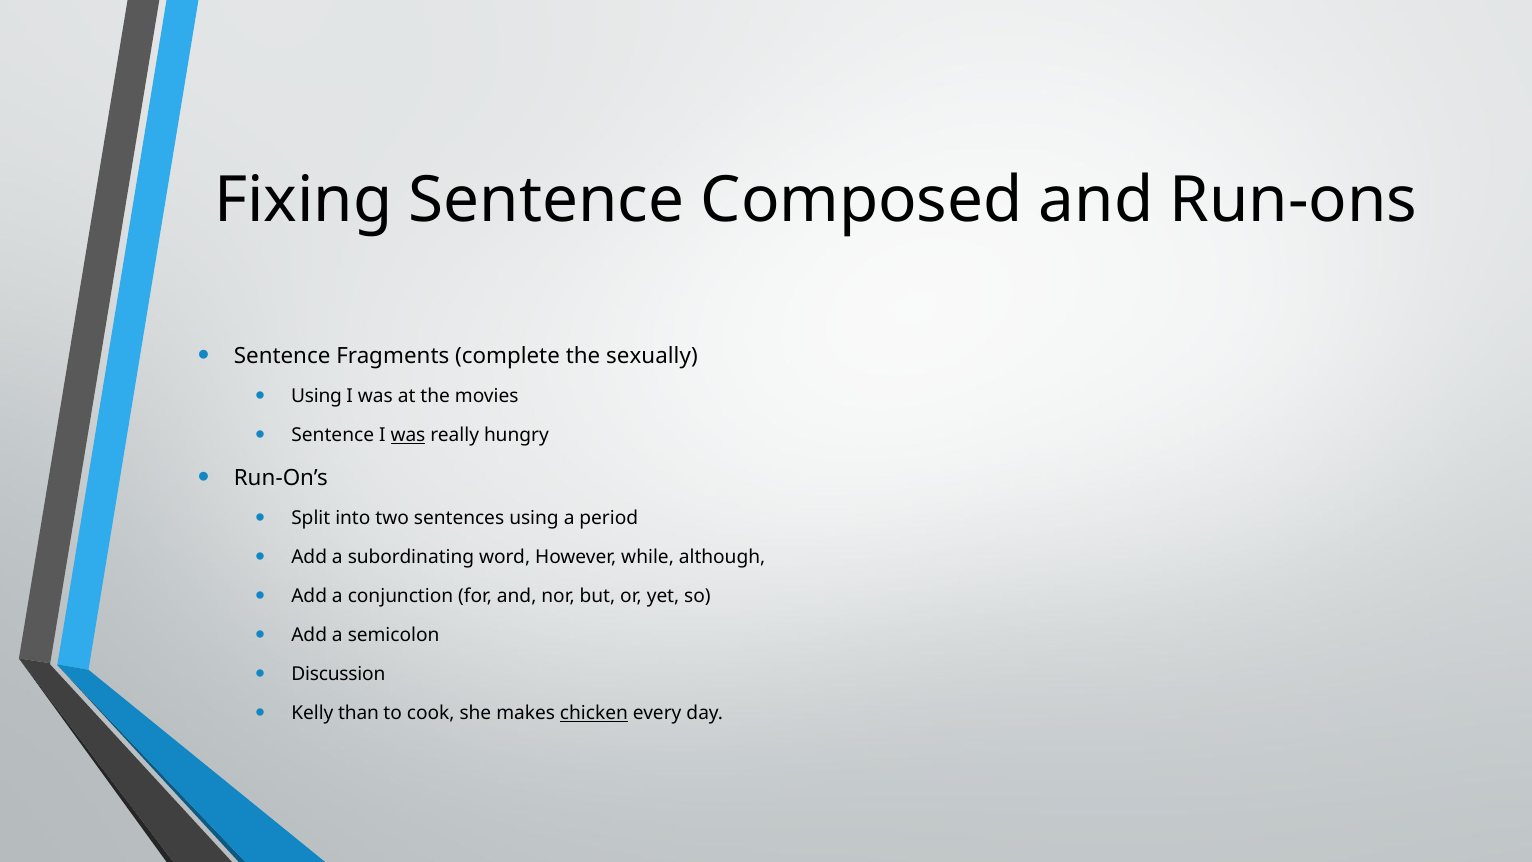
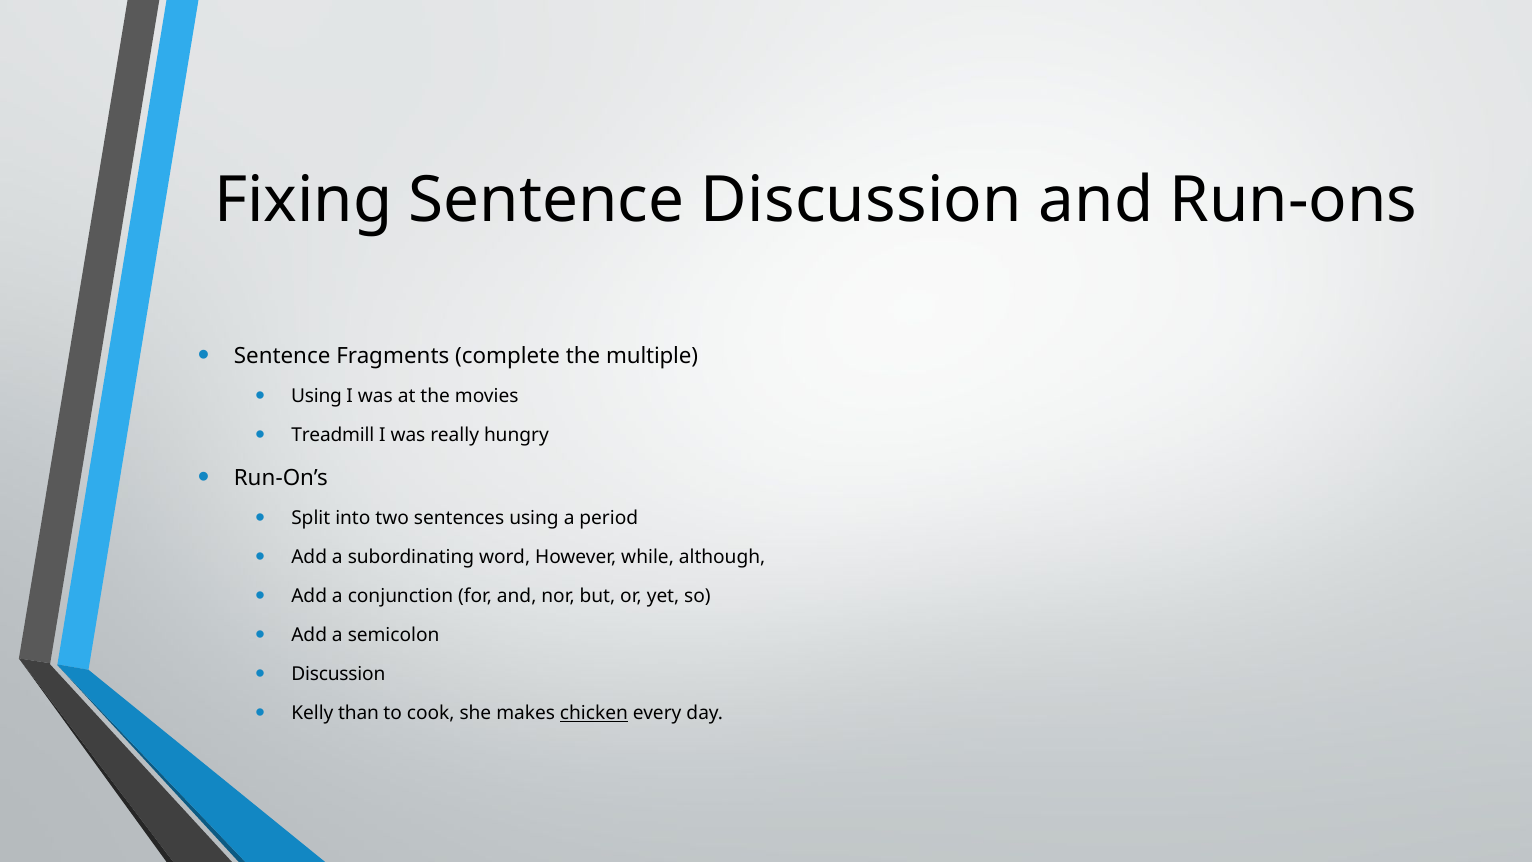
Sentence Composed: Composed -> Discussion (862, 201)
sexually: sexually -> multiple (652, 356)
Sentence: Sentence -> Treadmill (333, 435)
was underline: present -> none (408, 435)
